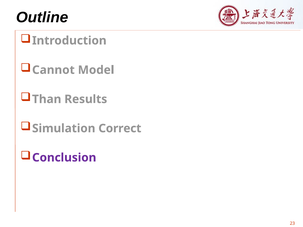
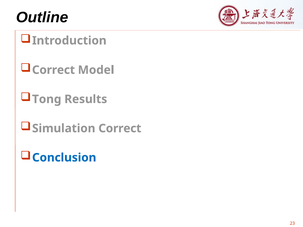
Cannot: Cannot -> Correct (53, 70)
Than: Than -> Tong (47, 99)
Conclusion colour: purple -> blue (64, 158)
